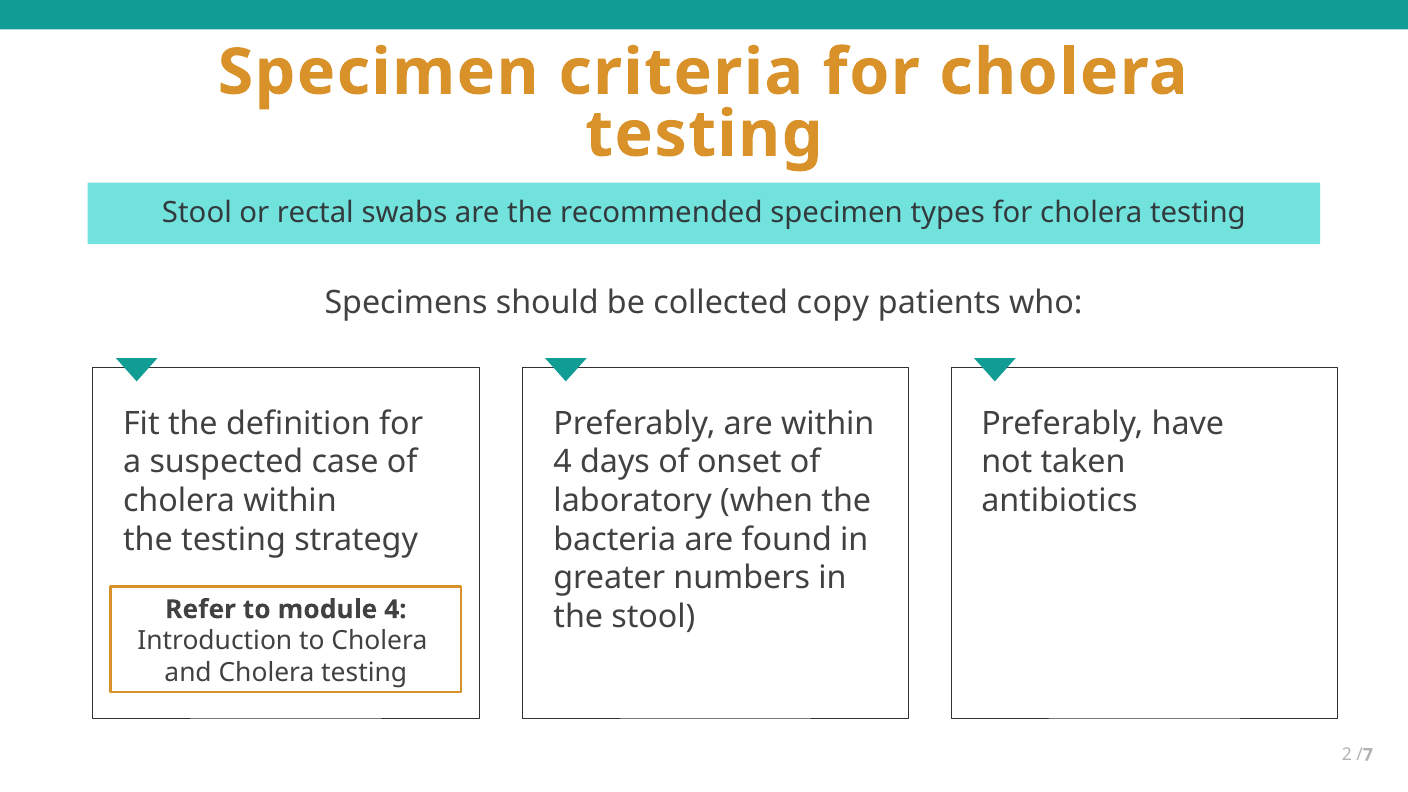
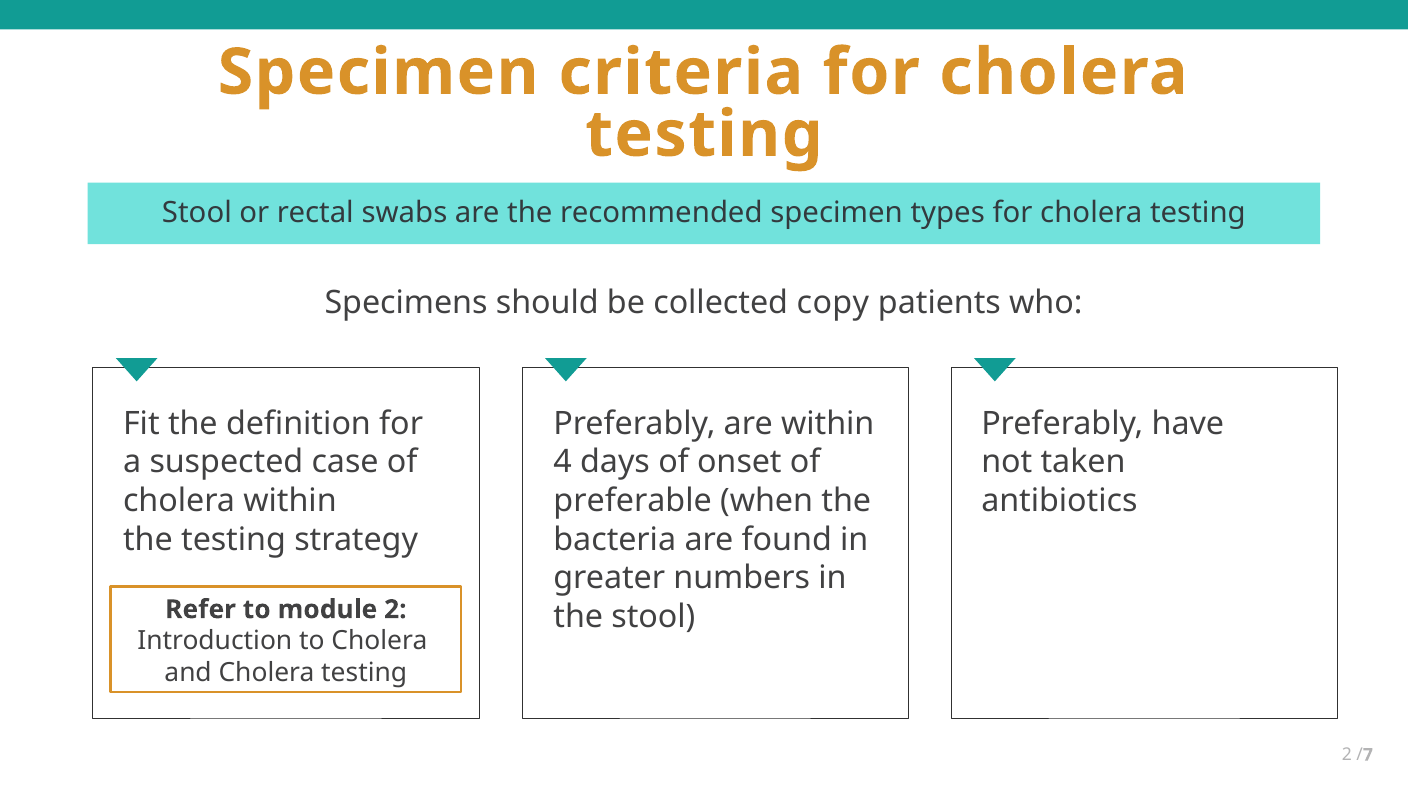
laboratory: laboratory -> preferable (633, 501)
module 4: 4 -> 2 (395, 609)
